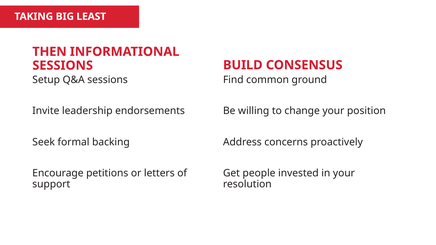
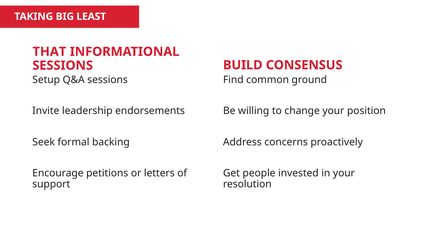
THEN: THEN -> THAT (49, 52)
